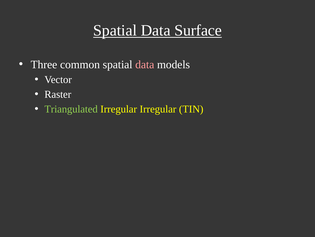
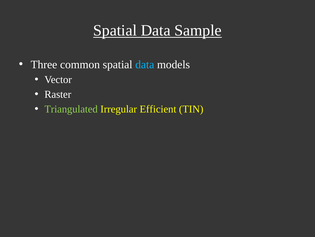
Surface: Surface -> Sample (198, 30)
data colour: pink -> light blue (145, 64)
Irregular Irregular: Irregular -> Efficient (158, 109)
